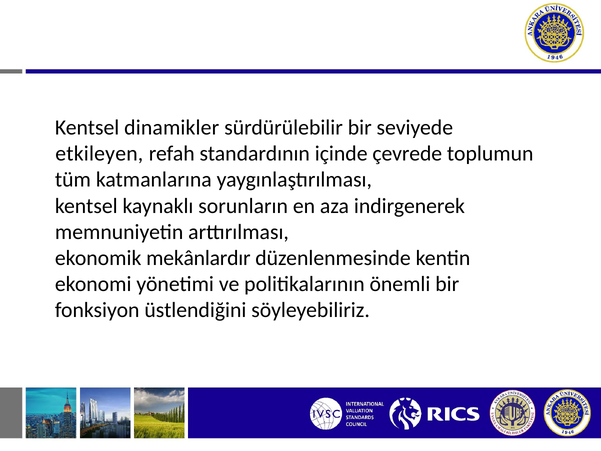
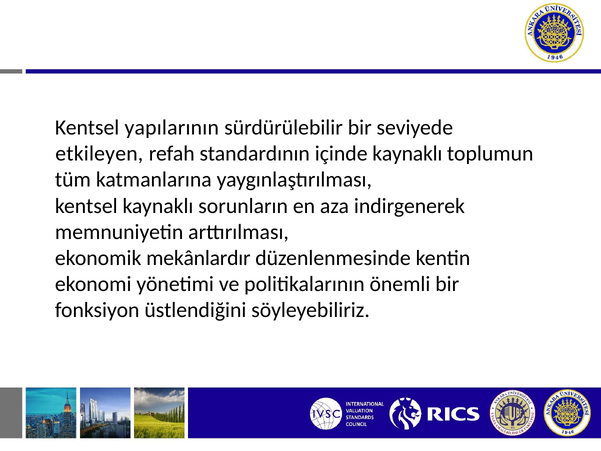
dinamikler: dinamikler -> yapılarının (172, 128)
içinde çevrede: çevrede -> kaynaklı (407, 154)
